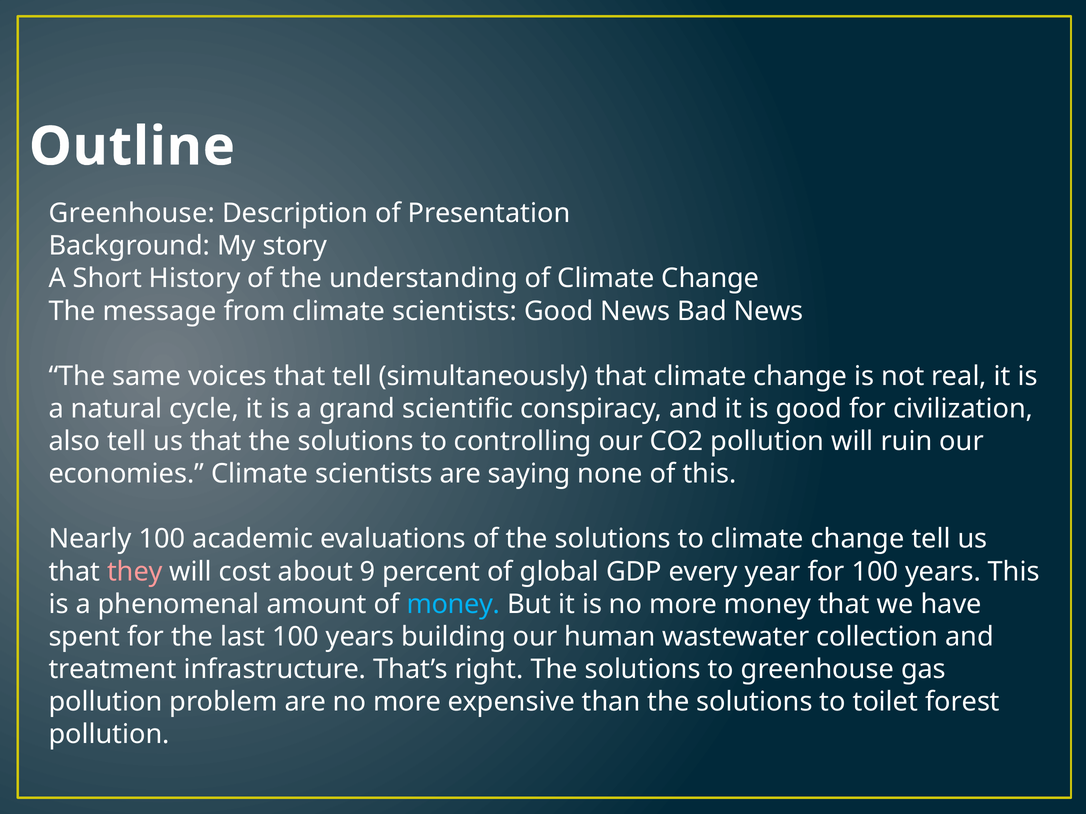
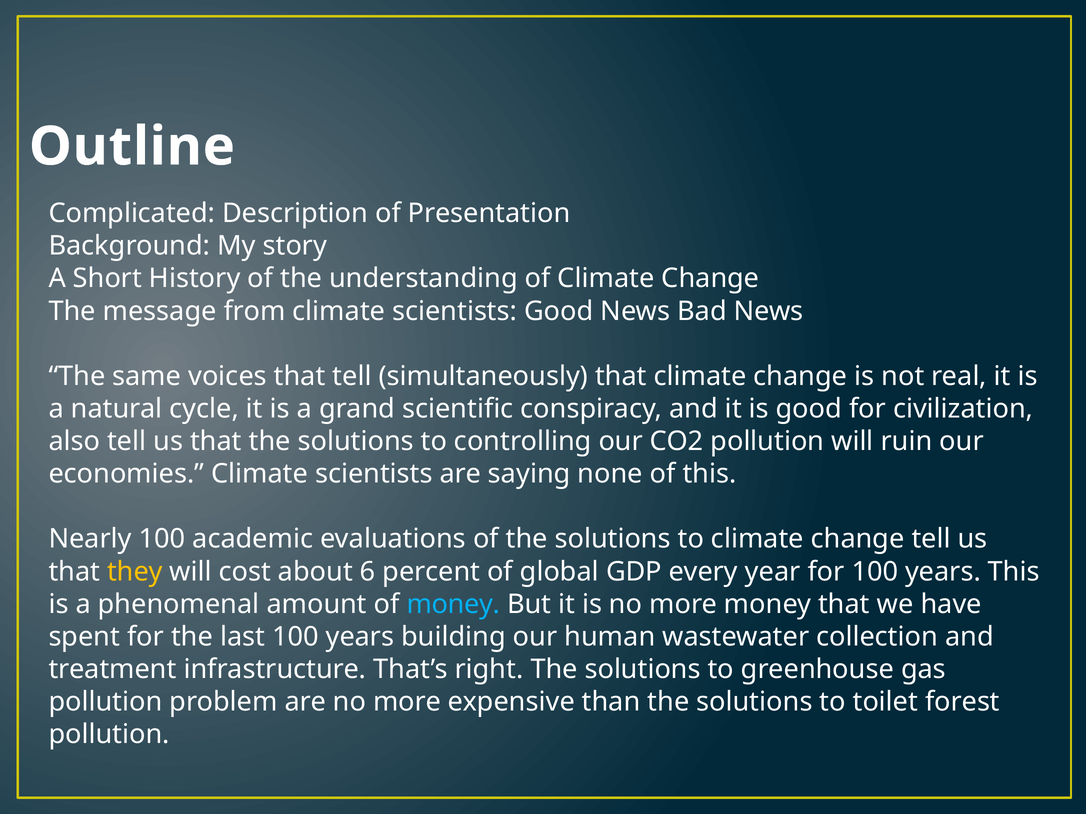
Greenhouse: Greenhouse -> Complicated (132, 214)
they colour: pink -> yellow (135, 572)
9: 9 -> 6 (368, 572)
